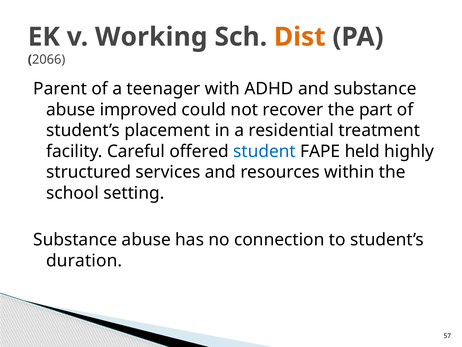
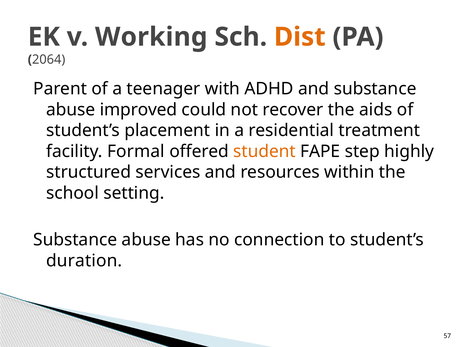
2066: 2066 -> 2064 (49, 59)
part: part -> aids (376, 110)
Careful: Careful -> Formal (136, 151)
student colour: blue -> orange (265, 151)
held: held -> step (362, 151)
